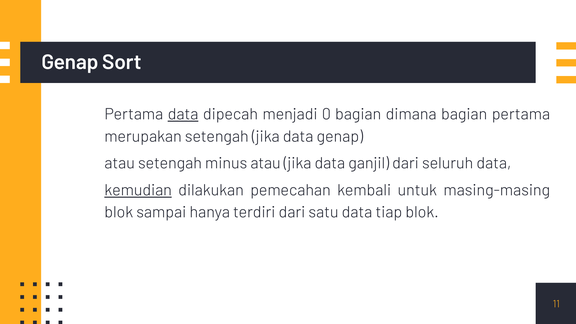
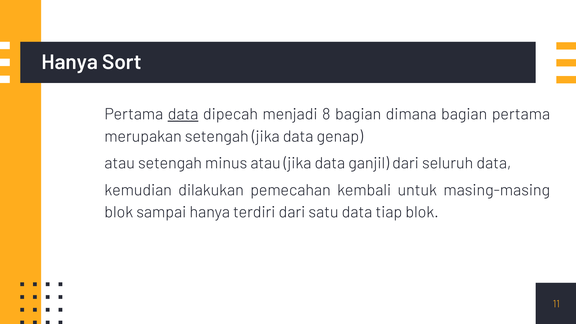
Genap: Genap -> Hanya (70, 62)
0: 0 -> 8 (326, 114)
kemudian underline: present -> none (138, 190)
